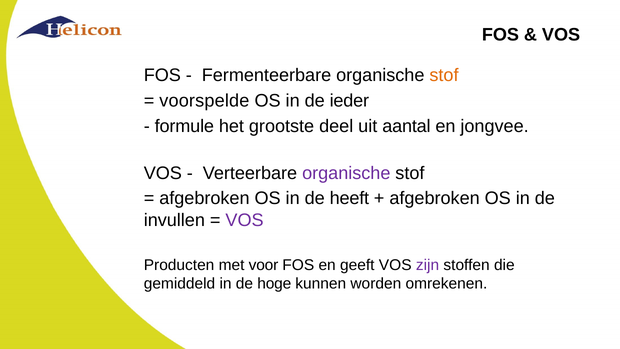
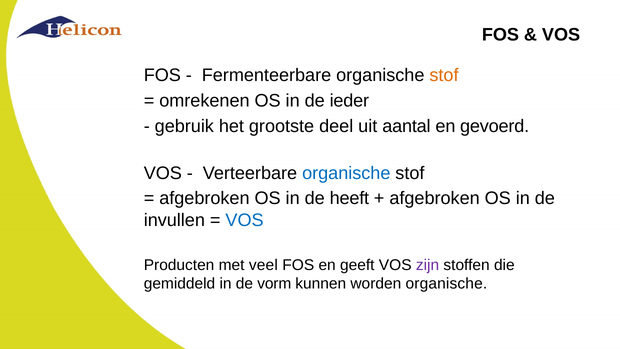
voorspelde: voorspelde -> omrekenen (204, 101)
formule: formule -> gebruik (184, 126)
jongvee: jongvee -> gevoerd (495, 126)
organische colour: purple -> blue (346, 173)
VOS colour: purple -> blue (245, 220)
voor: voor -> veel (263, 265)
hoge: hoge -> vorm (274, 283)
worden omrekenen: omrekenen -> organische (446, 283)
